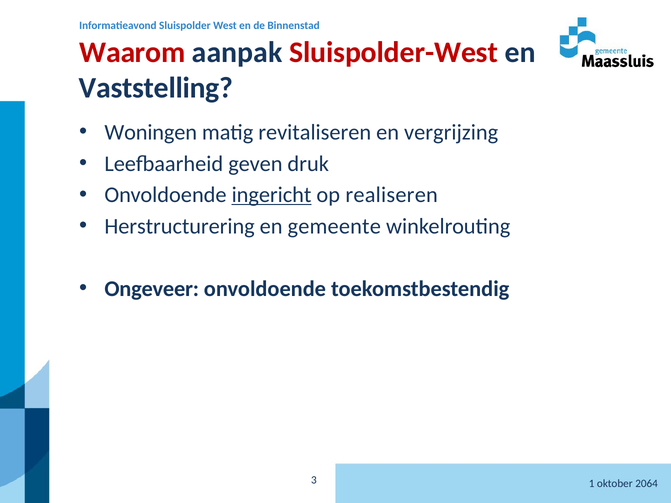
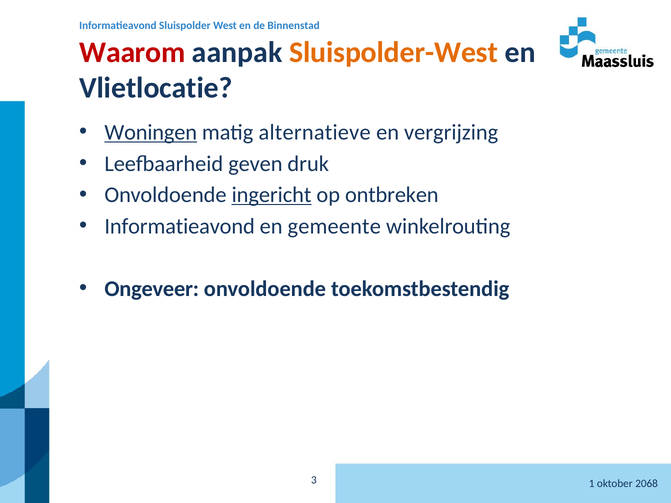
Sluispolder-West colour: red -> orange (394, 52)
Vaststelling: Vaststelling -> Vlietlocatie (156, 88)
Woningen underline: none -> present (151, 132)
revitaliseren: revitaliseren -> alternatieve (315, 132)
realiseren: realiseren -> ontbreken (392, 195)
Herstructurering: Herstructurering -> Informatieavond (180, 226)
2064: 2064 -> 2068 (647, 484)
